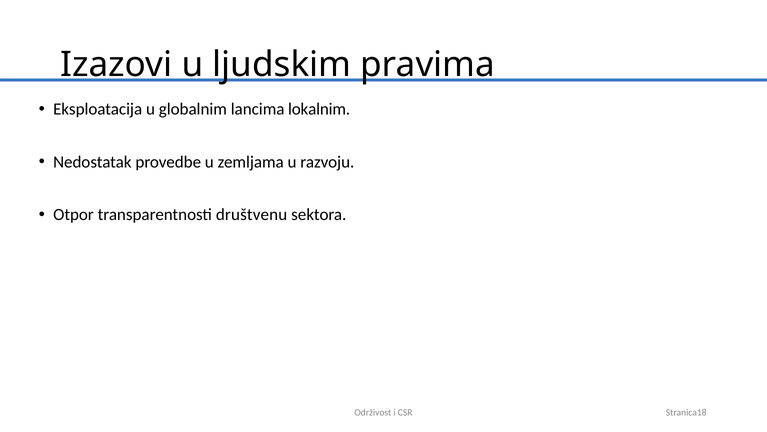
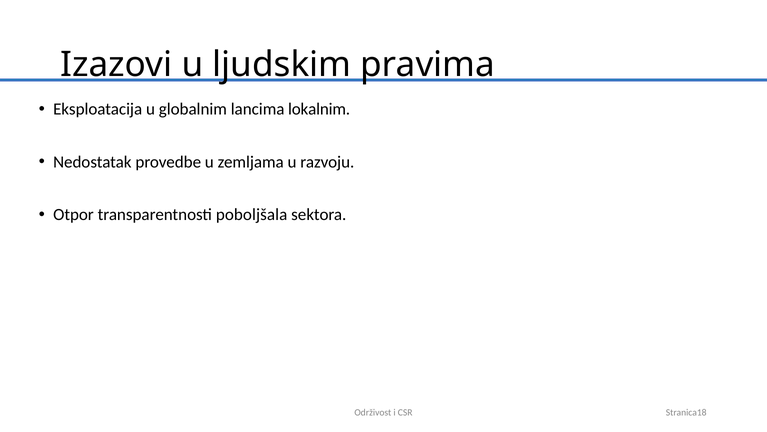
društvenu: društvenu -> poboljšala (252, 214)
